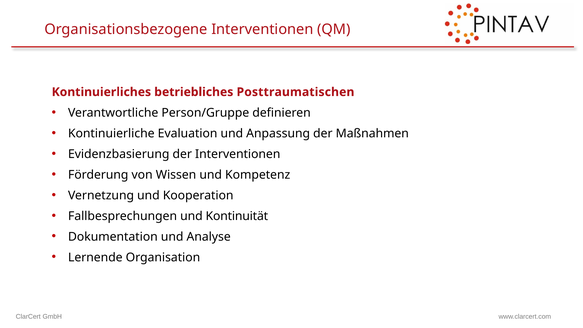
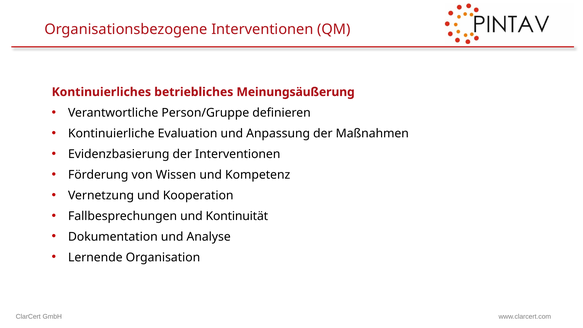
Posttraumatischen: Posttraumatischen -> Meinungsäußerung (296, 92)
